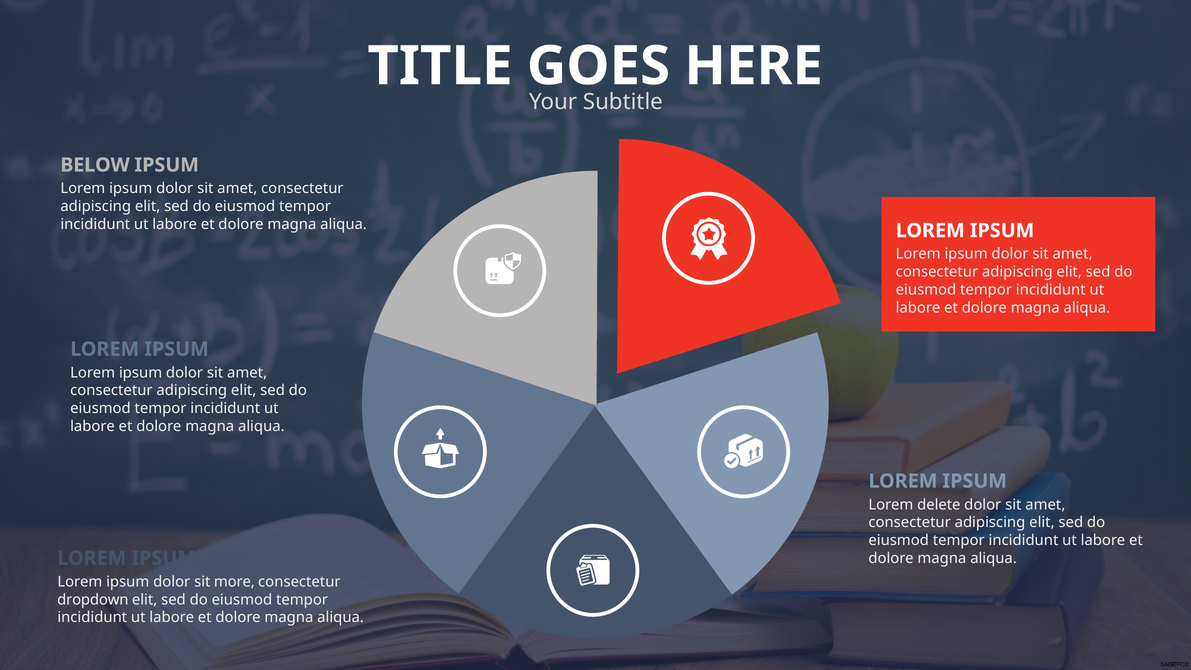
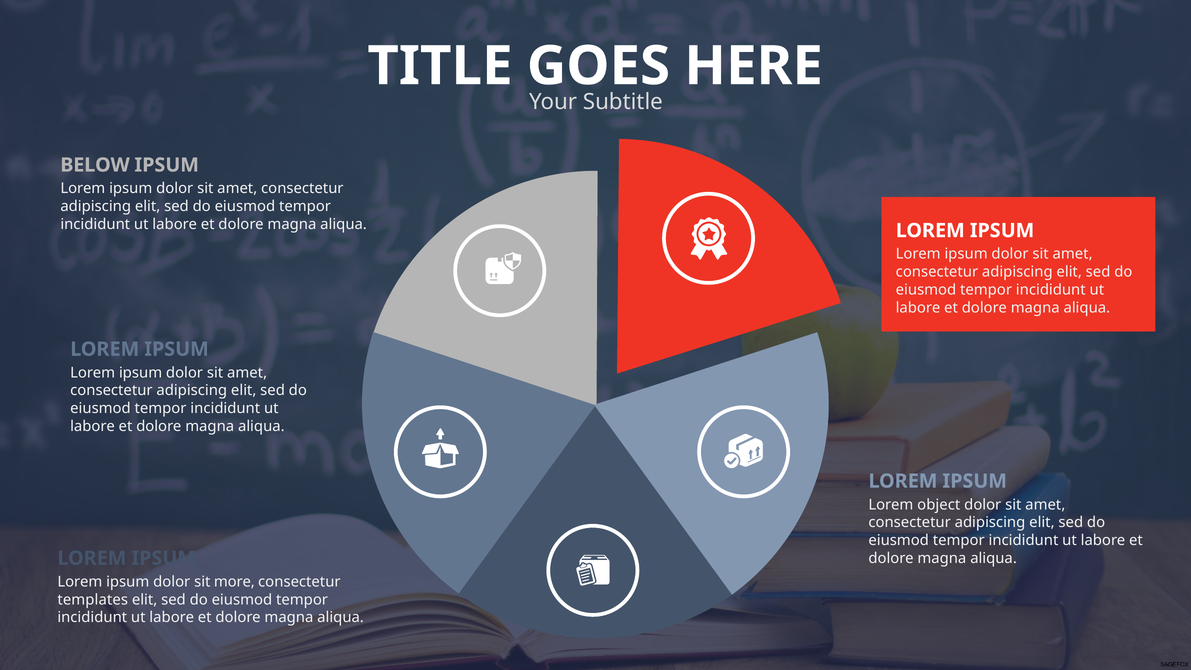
delete: delete -> object (939, 505)
dropdown: dropdown -> templates (93, 600)
